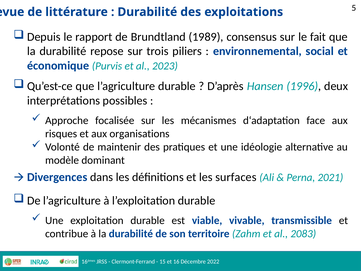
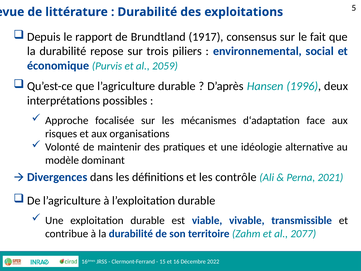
1989: 1989 -> 1917 (206, 37)
2023: 2023 -> 2059 (165, 66)
surfaces: surfaces -> contrôle (236, 177)
2083: 2083 -> 2077 (303, 233)
